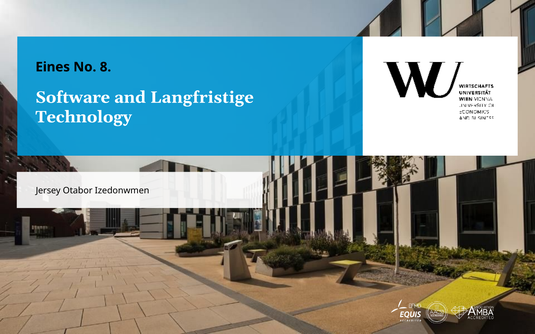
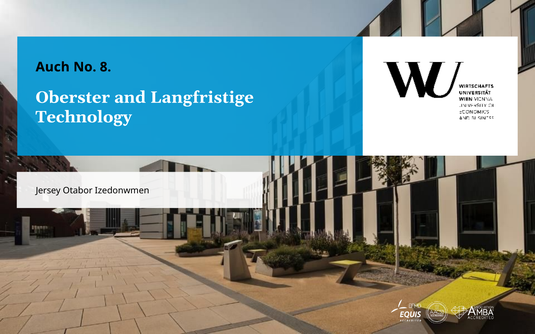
Eines: Eines -> Auch (53, 67)
Software: Software -> Oberster (73, 97)
